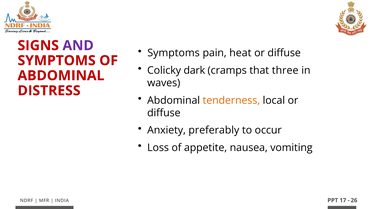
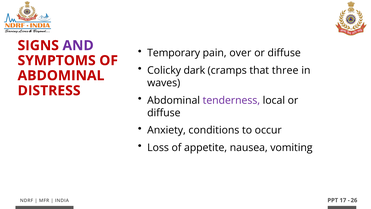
Symptoms: Symptoms -> Temporary (174, 53)
heat: heat -> over (240, 53)
tenderness colour: orange -> purple (231, 100)
preferably: preferably -> conditions (214, 130)
